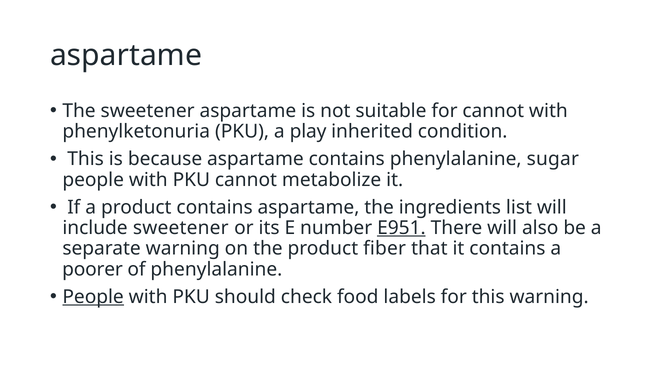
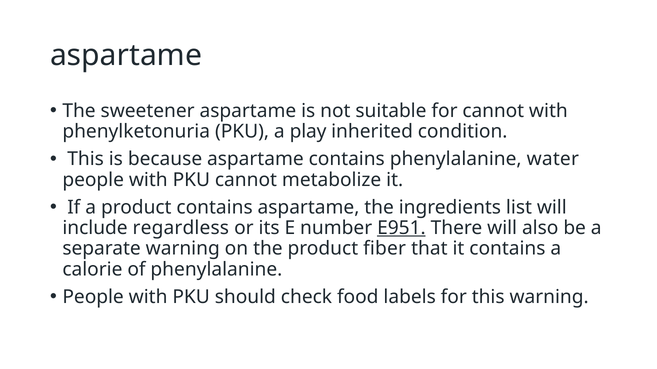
sugar: sugar -> water (553, 159)
include sweetener: sweetener -> regardless (181, 228)
poorer: poorer -> calorie (92, 270)
People underline: present -> none (93, 297)
